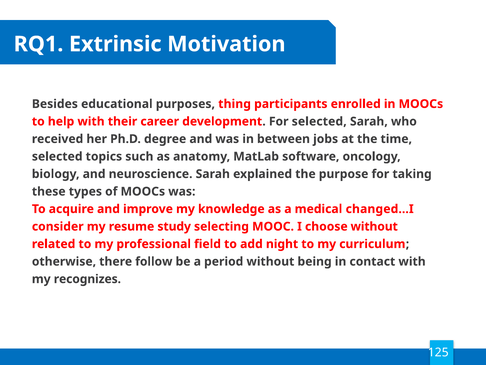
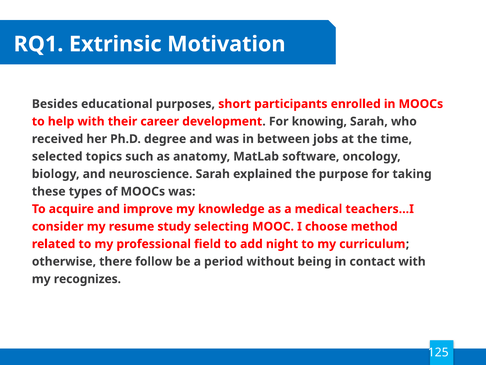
thing: thing -> short (235, 104)
For selected: selected -> knowing (319, 121)
changed…I: changed…I -> teachers…I (380, 209)
choose without: without -> method (374, 226)
